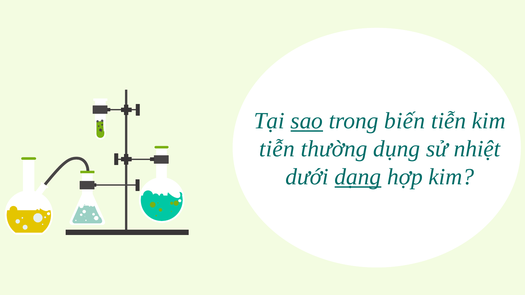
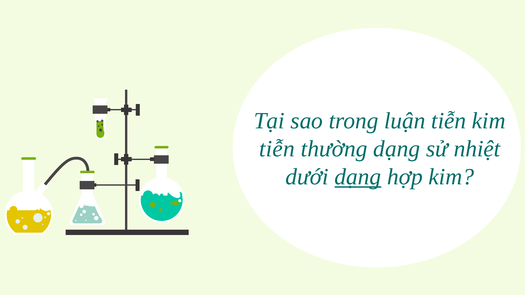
sao underline: present -> none (307, 121)
biến: biến -> luận (405, 121)
thường dụng: dụng -> dạng (397, 149)
